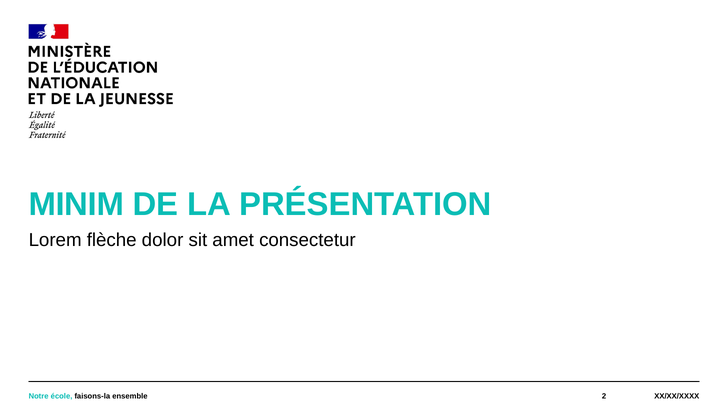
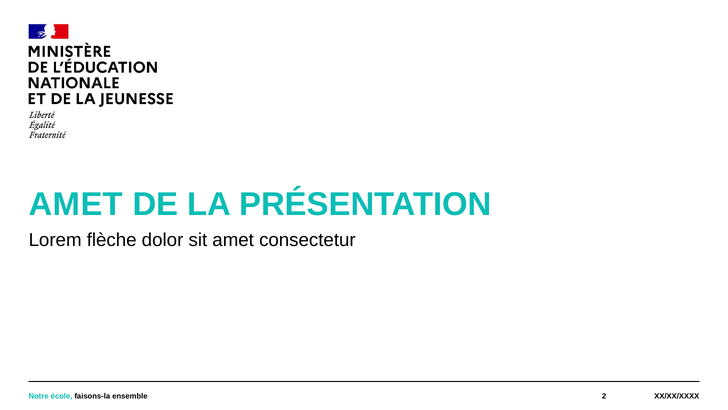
MINIM: MINIM -> AMET (76, 204)
